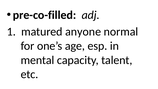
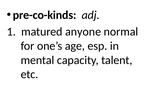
pre-co-filled: pre-co-filled -> pre-co-kinds (45, 15)
